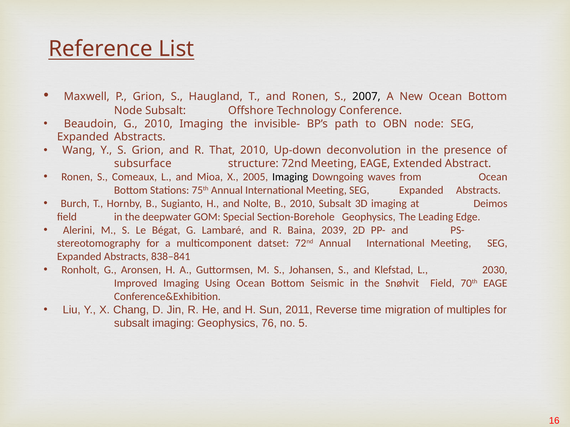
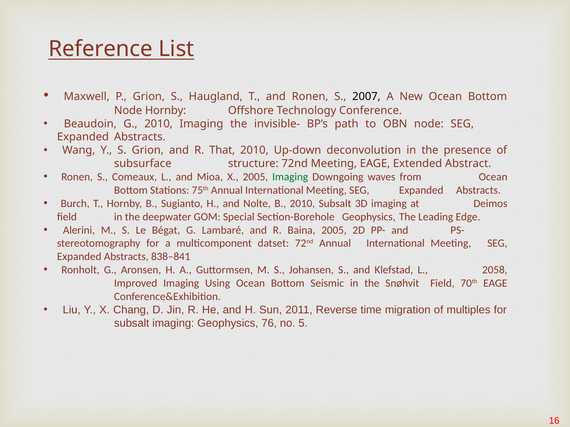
Node Subsalt: Subsalt -> Hornby (166, 111)
Imaging colour: black -> green (290, 177)
Baina 2039: 2039 -> 2005 (334, 230)
2030: 2030 -> 2058 (495, 270)
